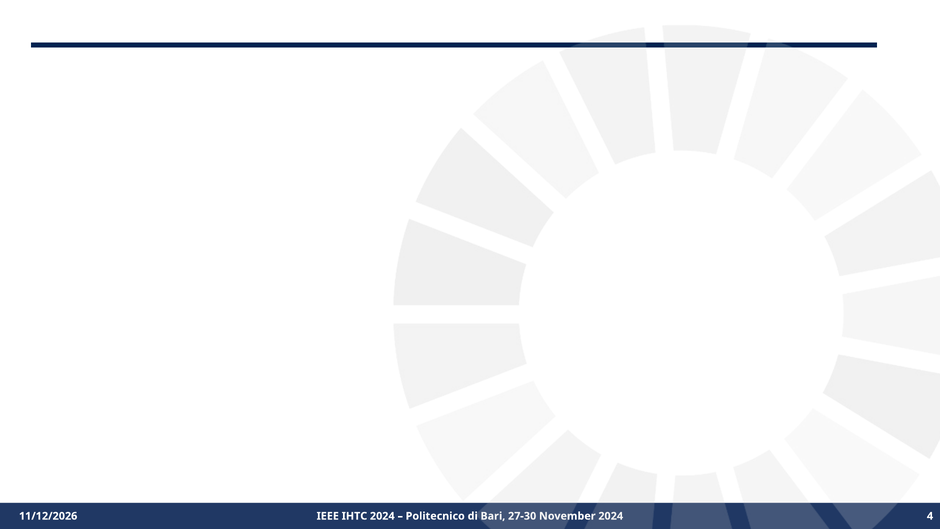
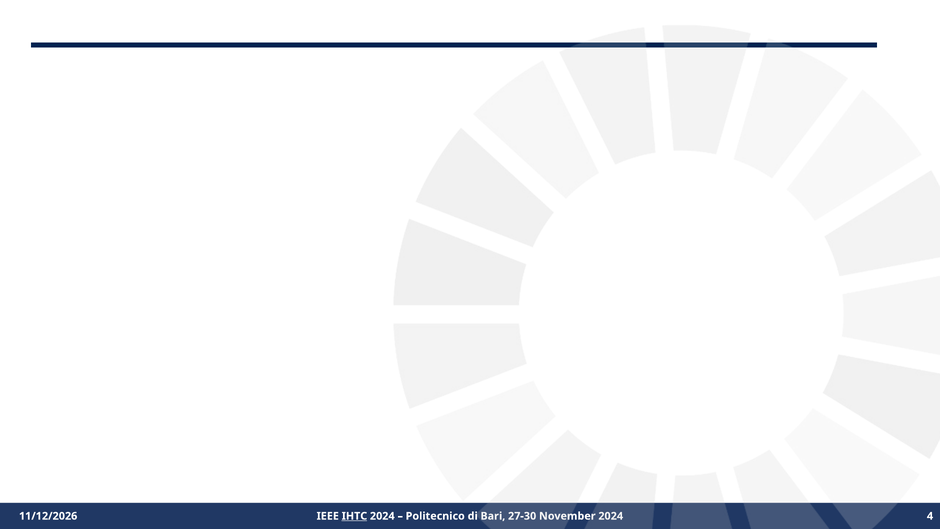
IHTC underline: none -> present (354, 516)
